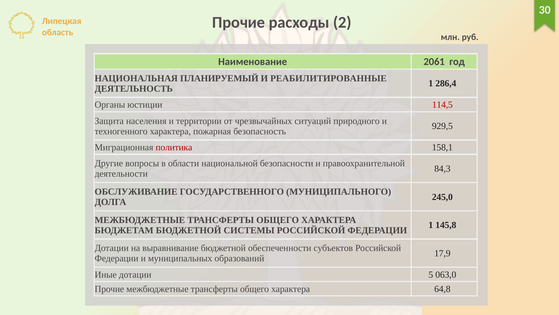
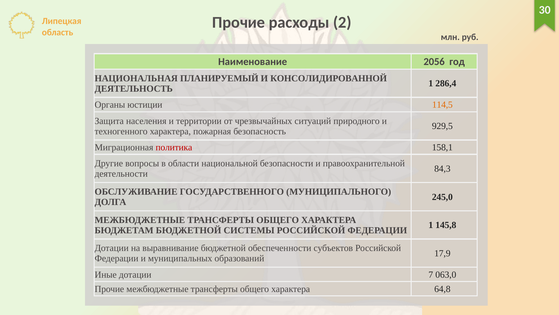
2061: 2061 -> 2056 (434, 61)
РЕАБИЛИТИРОВАННЫЕ: РЕАБИЛИТИРОВАННЫЕ -> КОНСОЛИДИРОВАННОЙ (329, 78)
114,5 colour: red -> orange (442, 105)
5: 5 -> 7 (431, 274)
